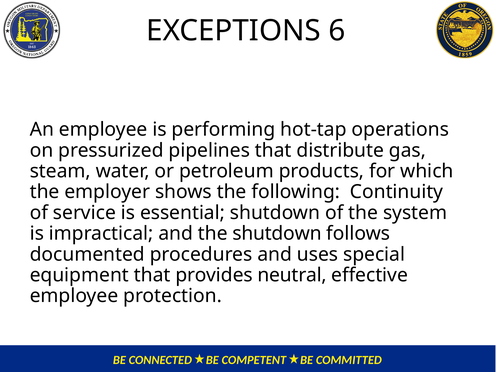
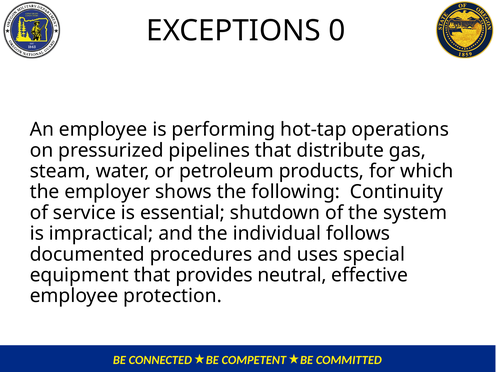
6: 6 -> 0 (337, 31)
the shutdown: shutdown -> individual (277, 234)
